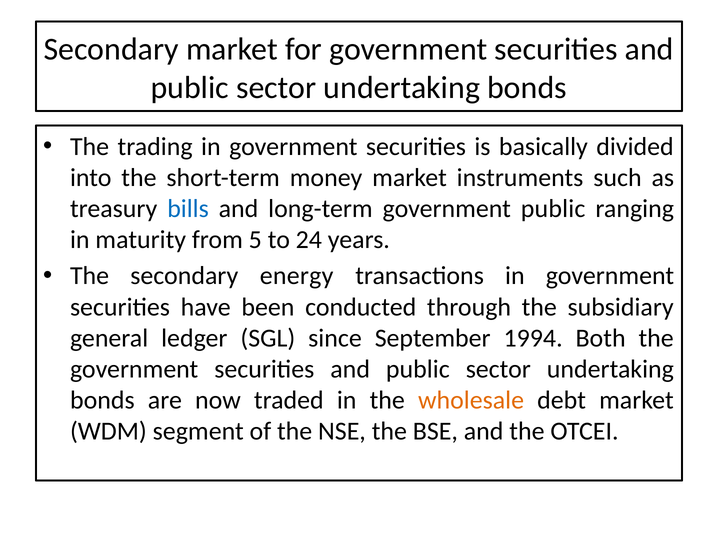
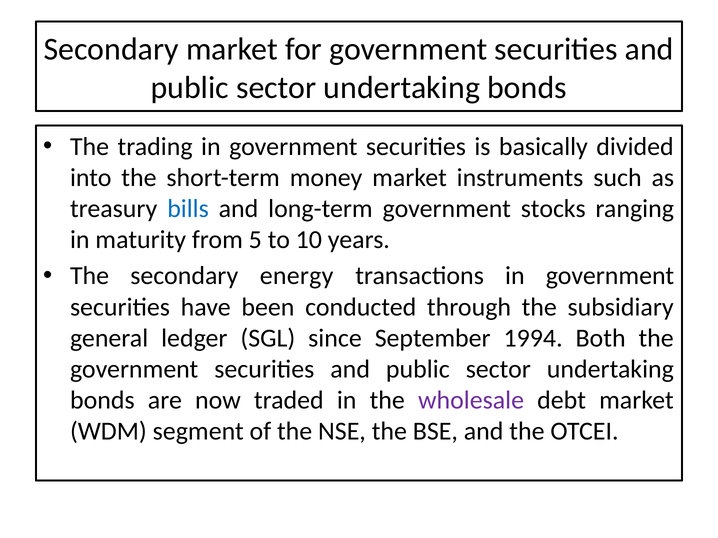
government public: public -> stocks (553, 209)
24: 24 -> 10 (309, 240)
wholesale colour: orange -> purple (471, 401)
